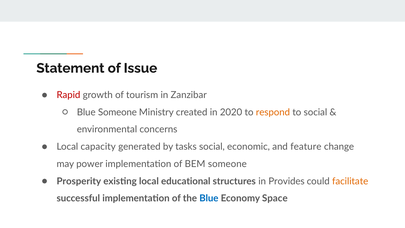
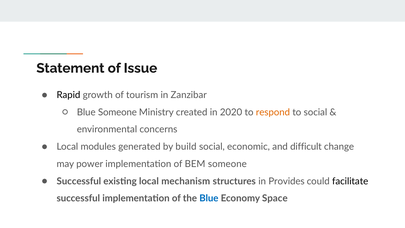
Rapid colour: red -> black (68, 95)
capacity: capacity -> modules (98, 147)
tasks: tasks -> build (186, 147)
feature: feature -> difficult (306, 147)
Prosperity: Prosperity -> Successful (79, 181)
educational: educational -> mechanism (186, 181)
facilitate colour: orange -> black (350, 181)
